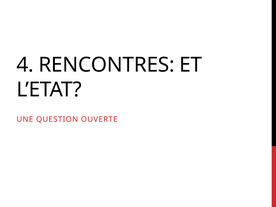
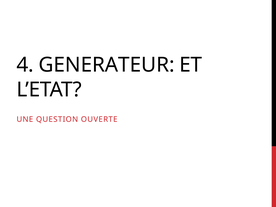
RENCONTRES: RENCONTRES -> GENERATEUR (107, 65)
